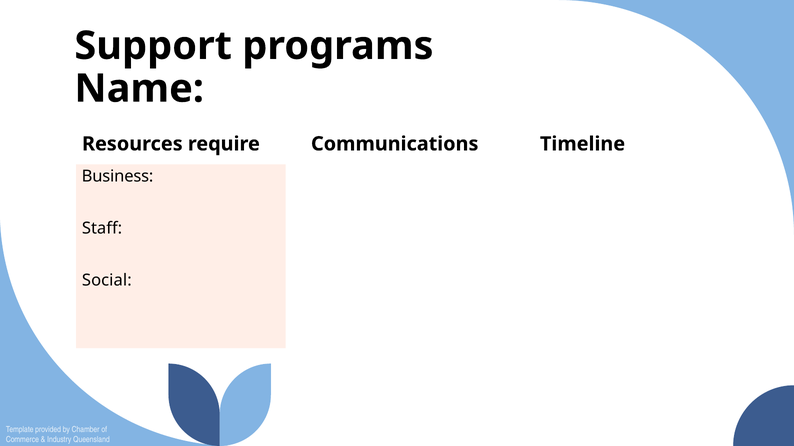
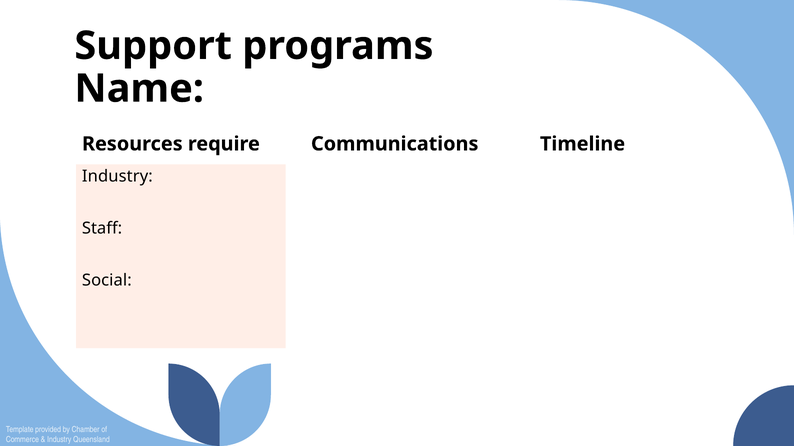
Business: Business -> Industry (117, 176)
